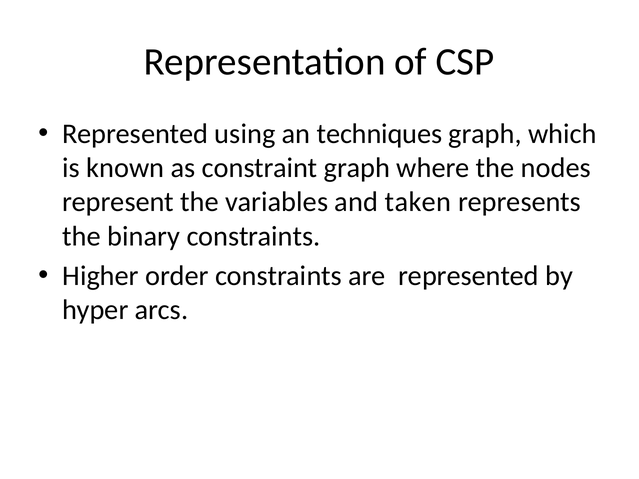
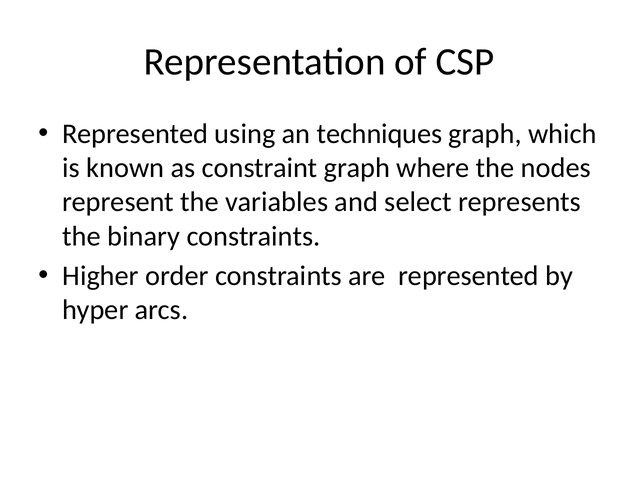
taken: taken -> select (418, 202)
